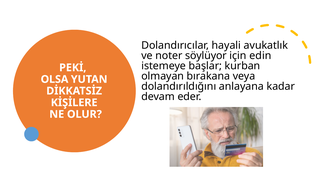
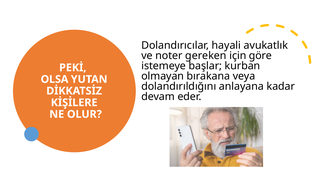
söylüyor: söylüyor -> gereken (206, 56)
edin: edin -> göre (260, 56)
